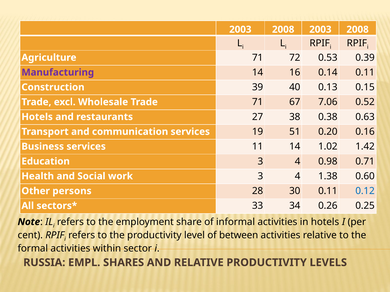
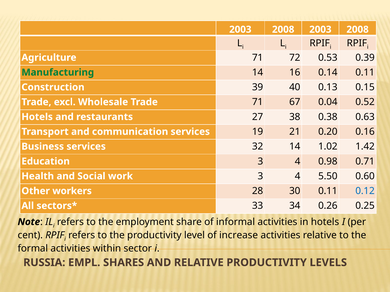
Manufacturing colour: purple -> green (58, 72)
7.06: 7.06 -> 0.04 (328, 102)
51: 51 -> 21 (295, 132)
11: 11 -> 32 (258, 147)
1.38: 1.38 -> 5.50 (328, 176)
persons: persons -> workers (72, 191)
between: between -> increase (239, 236)
